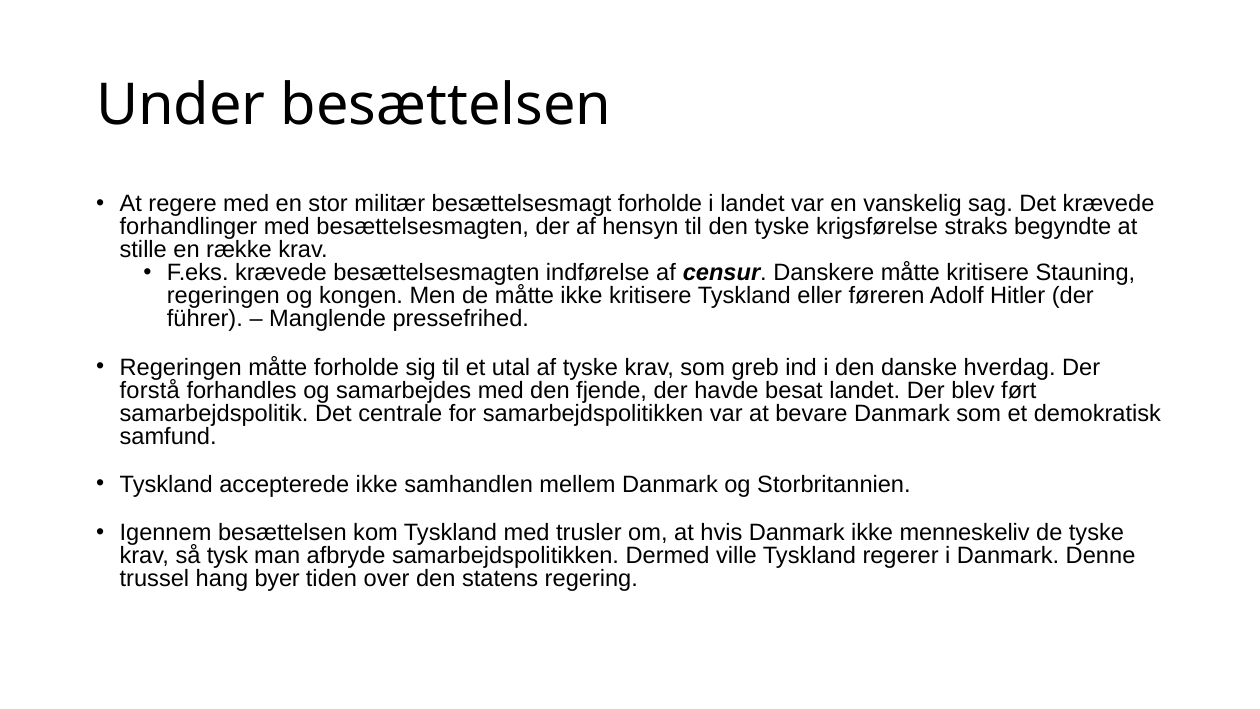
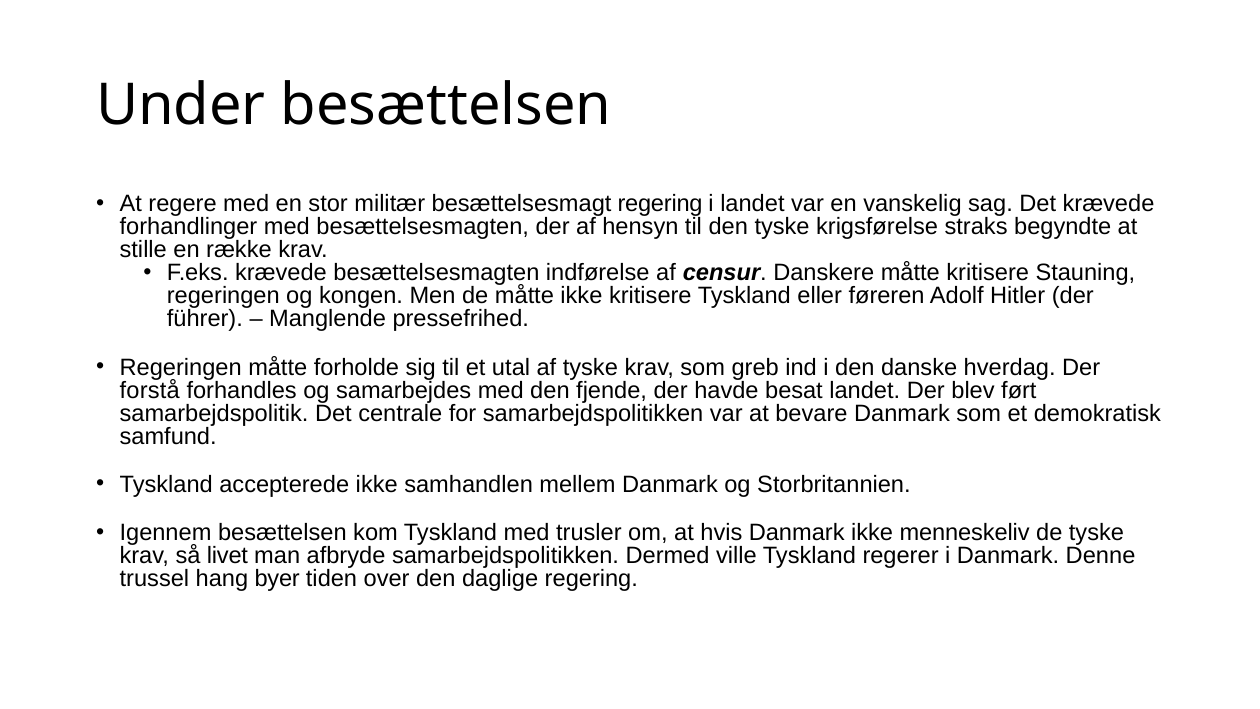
besættelsesmagt forholde: forholde -> regering (660, 204)
tysk: tysk -> livet (227, 556)
statens: statens -> daglige (500, 579)
